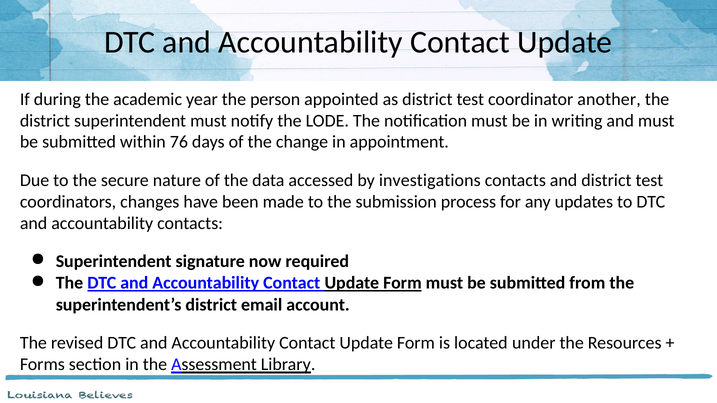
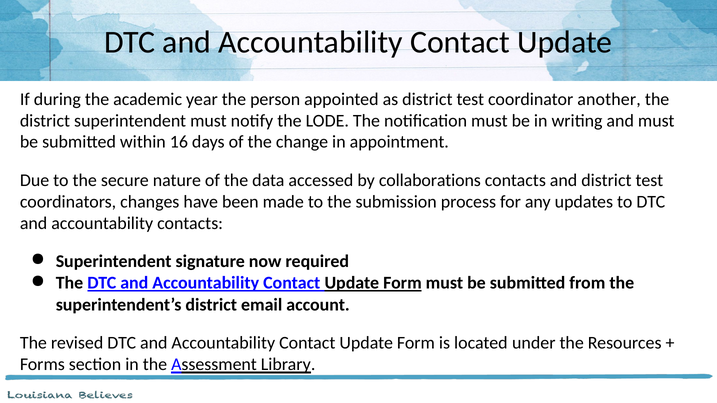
76: 76 -> 16 (179, 142)
investigations: investigations -> collaborations (430, 180)
